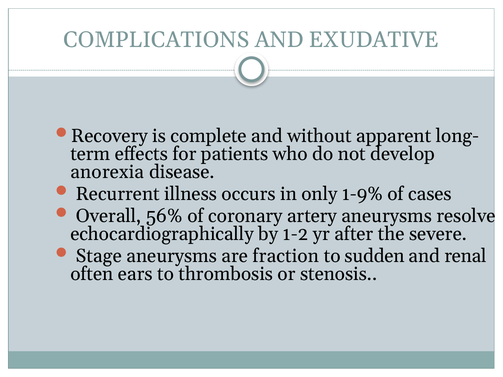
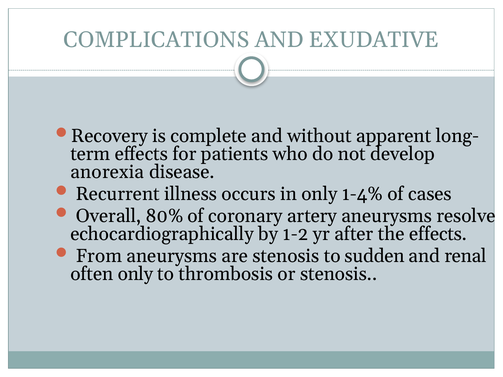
1-9%: 1-9% -> 1-4% (362, 194)
56%: 56% -> 80% (165, 216)
the severe: severe -> effects (438, 234)
Stage: Stage -> From (99, 256)
are fraction: fraction -> stenosis (286, 256)
often ears: ears -> only (135, 274)
